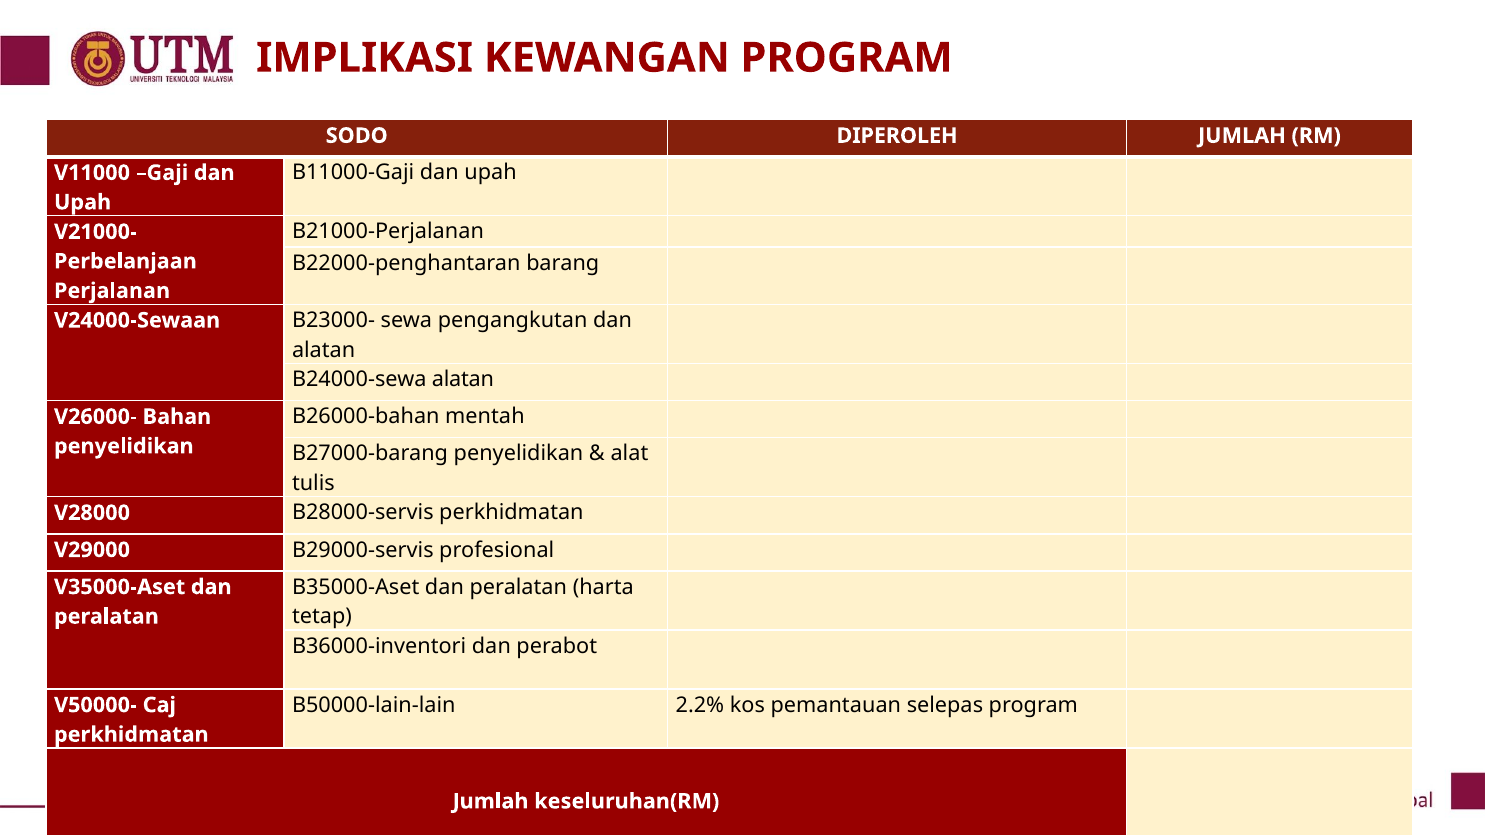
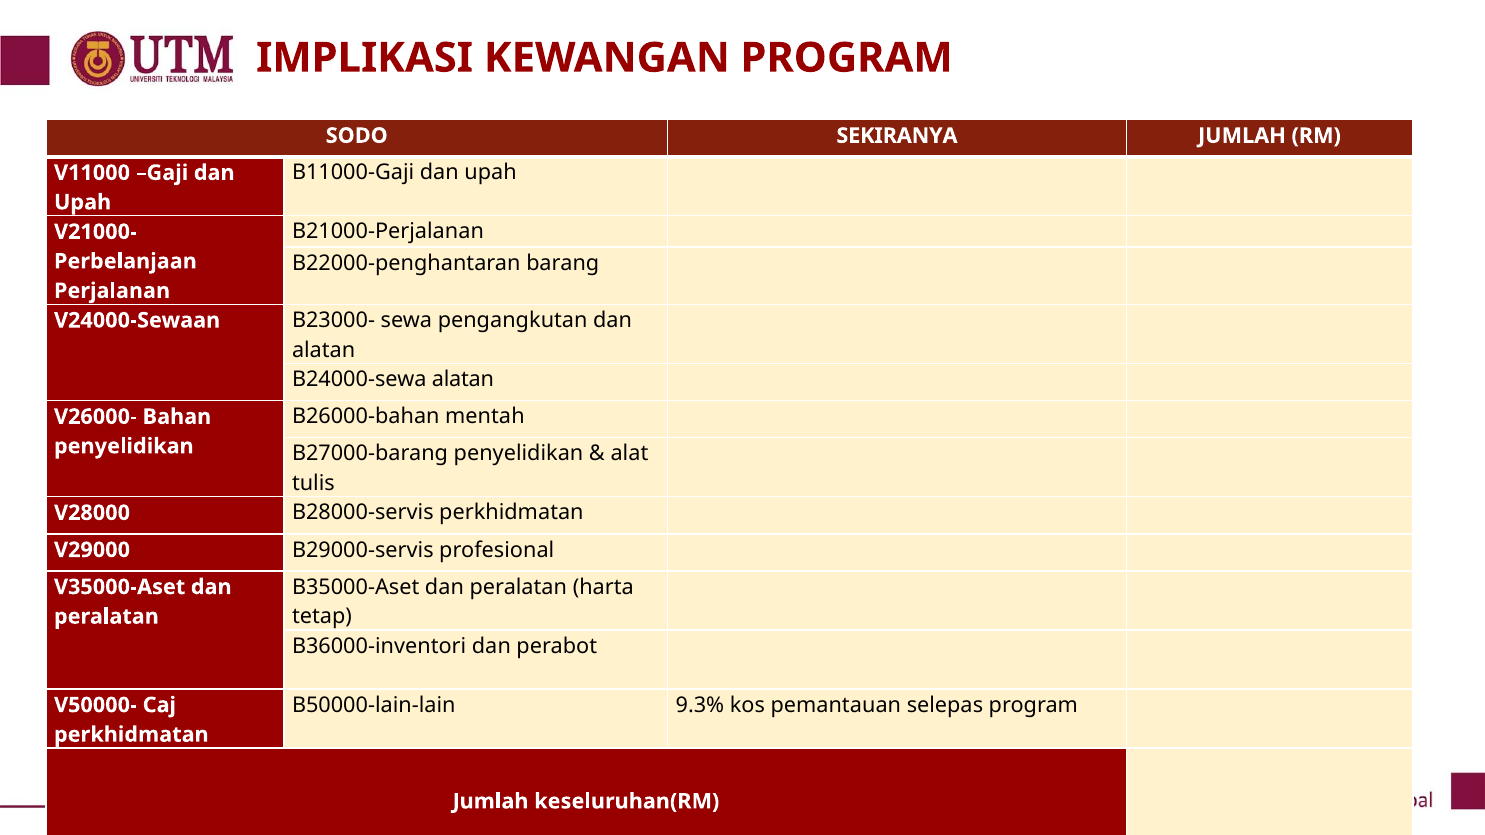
DIPEROLEH: DIPEROLEH -> SEKIRANYA (897, 136)
2.2%: 2.2% -> 9.3% (700, 705)
